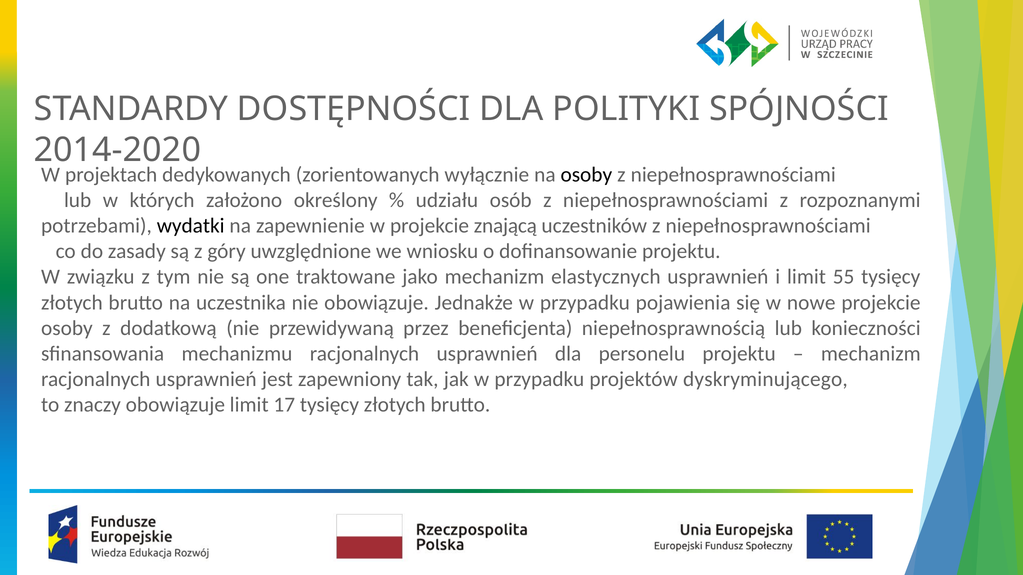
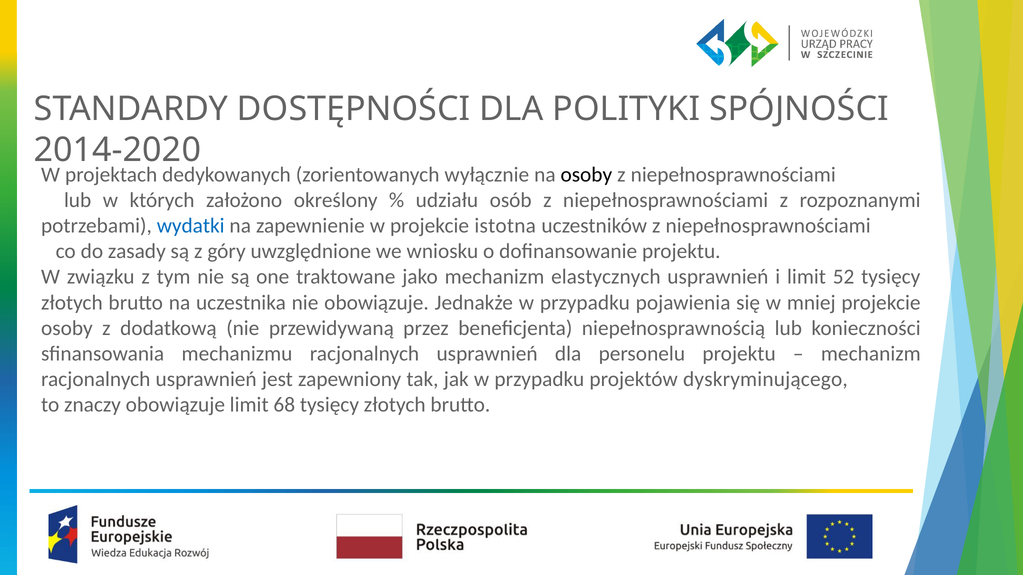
wydatki colour: black -> blue (191, 226)
znającą: znającą -> istotna (505, 226)
55: 55 -> 52 (844, 277)
nowe: nowe -> mniej (811, 303)
17: 17 -> 68 (284, 405)
